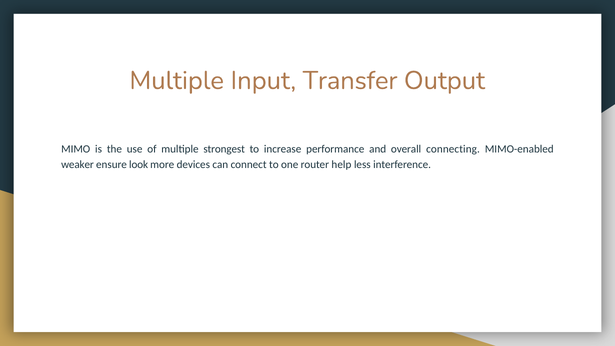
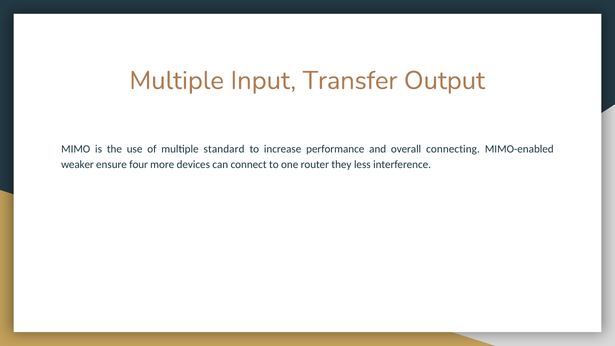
strongest: strongest -> standard (224, 149)
look: look -> four (139, 164)
help: help -> they (341, 164)
